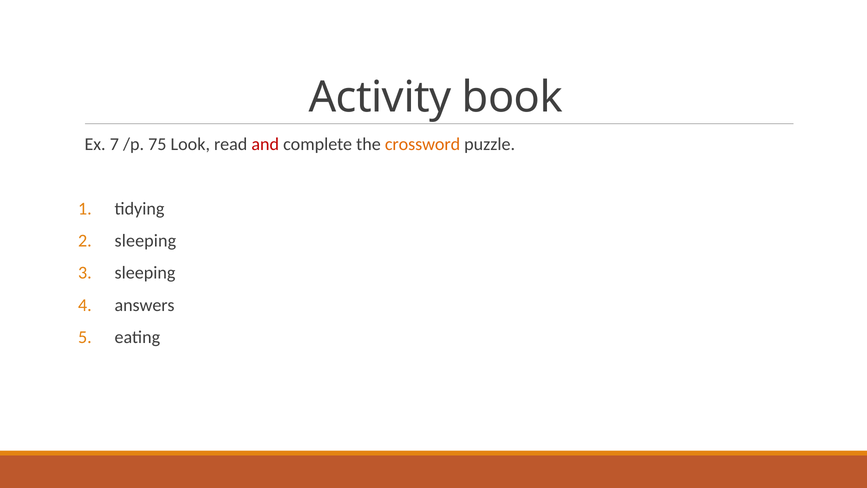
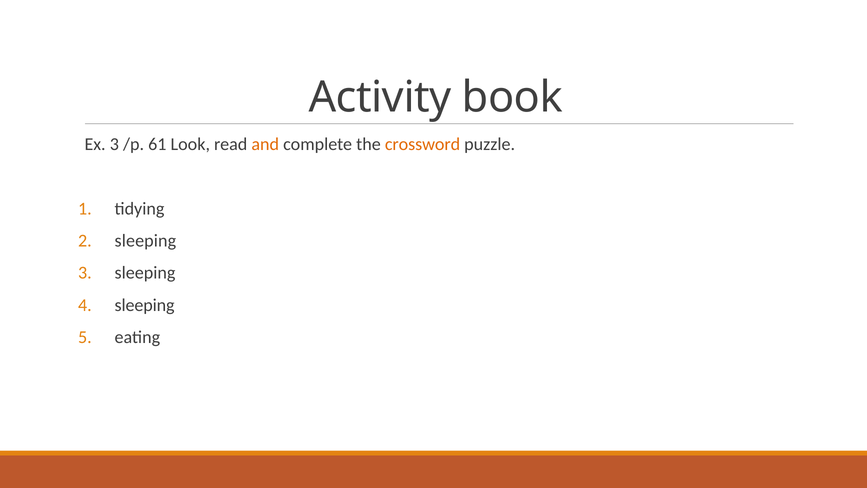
Ex 7: 7 -> 3 (114, 144)
75: 75 -> 61 (157, 144)
and colour: red -> orange (265, 144)
answers: answers -> sleeping (145, 305)
